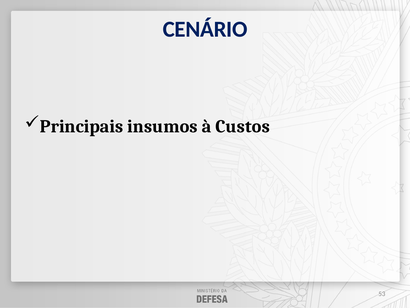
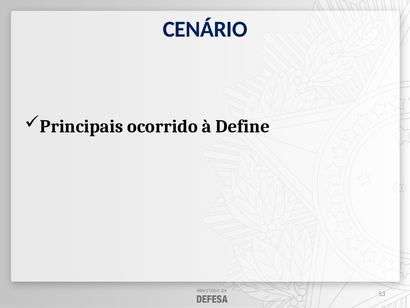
insumos: insumos -> ocorrido (162, 126)
Custos: Custos -> Define (243, 126)
